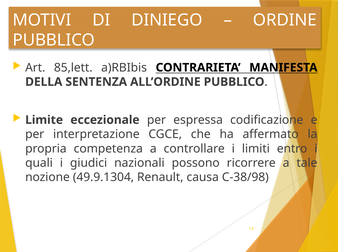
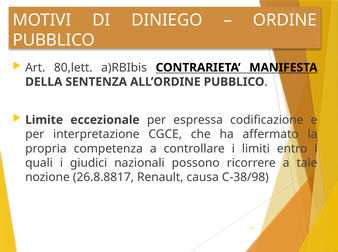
85,lett: 85,lett -> 80,lett (73, 68)
49.9.1304: 49.9.1304 -> 26.8.8817 (103, 178)
